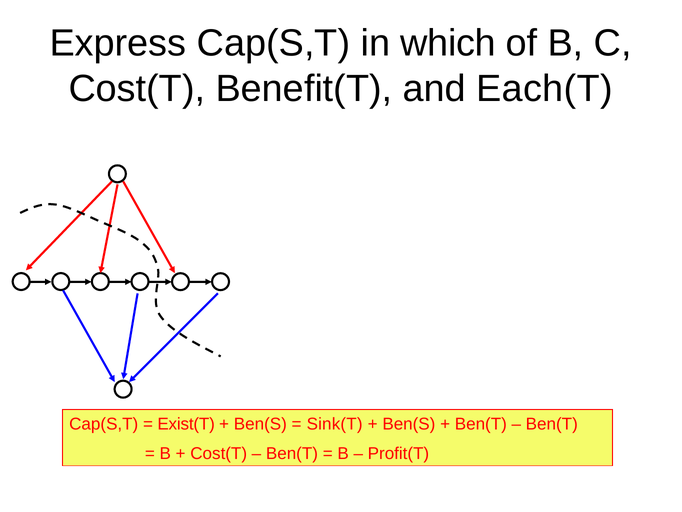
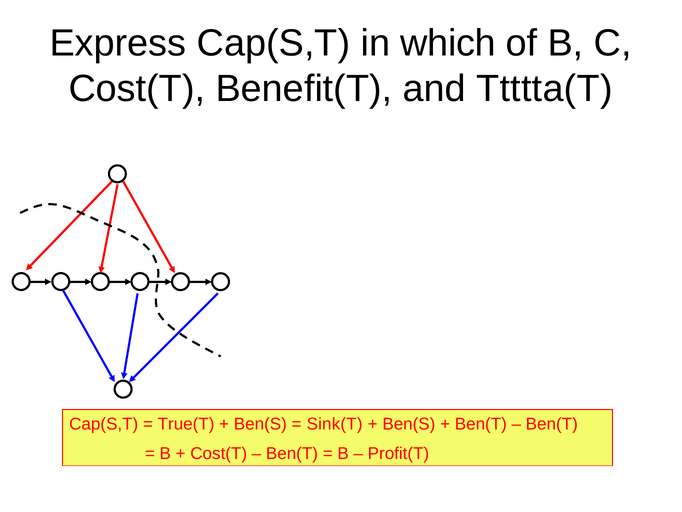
Each(T: Each(T -> Ttttta(T (545, 88)
Exist(T: Exist(T -> True(T (186, 424)
